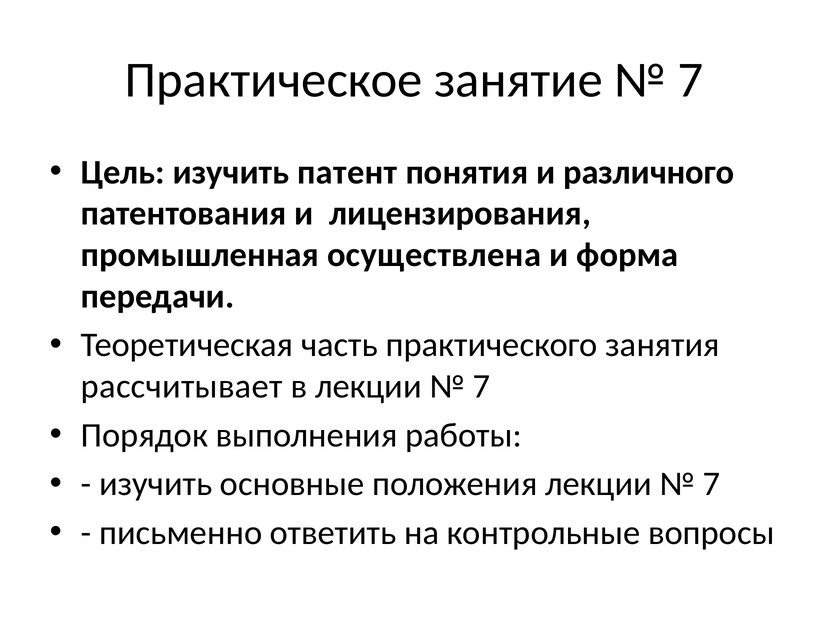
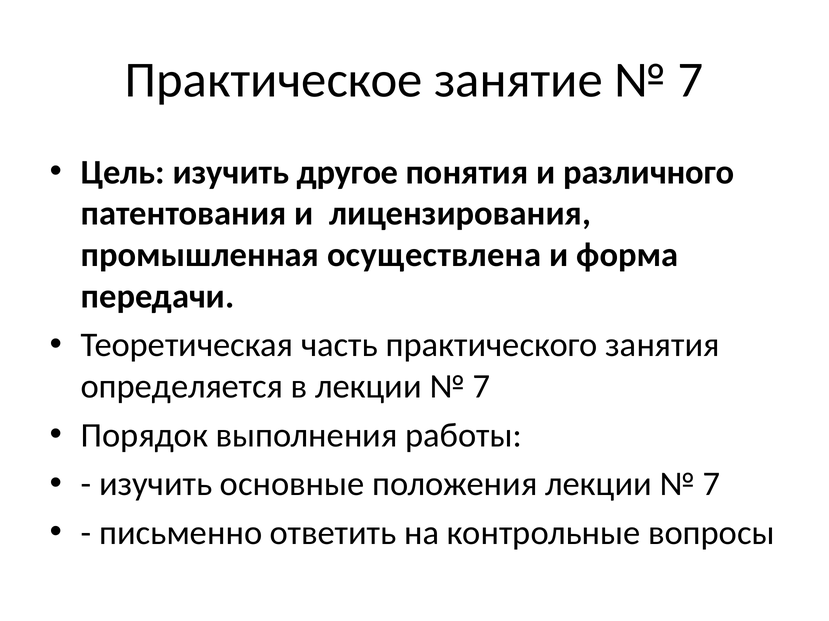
патент: патент -> другое (348, 172)
рассчитывает: рассчитывает -> определяется (182, 387)
